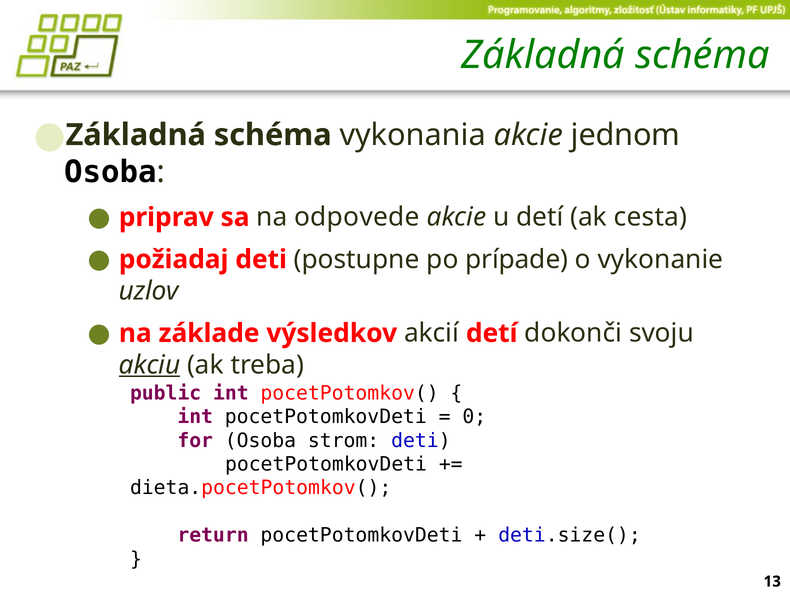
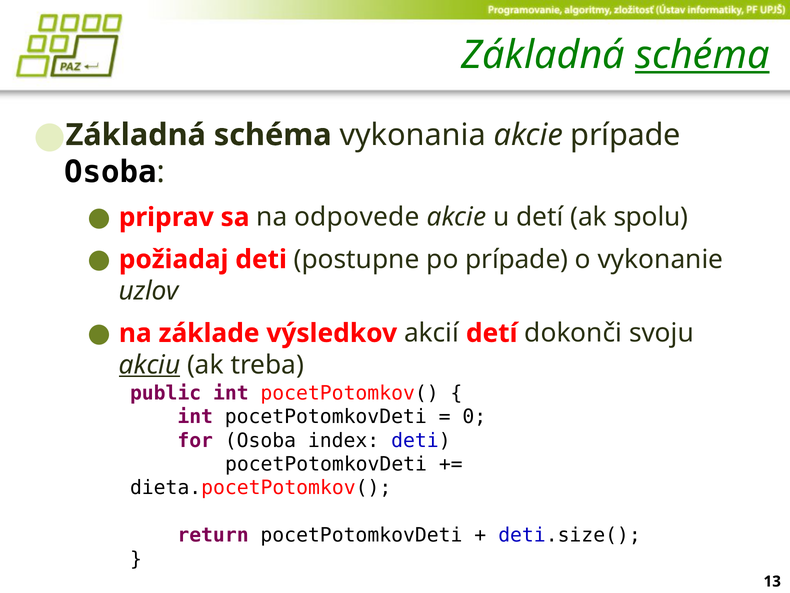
schéma underline: none -> present (702, 55)
akcie jednom: jednom -> prípade (625, 135)
cesta: cesta -> spolu (651, 217)
strom: strom -> index (344, 440)
